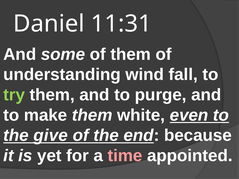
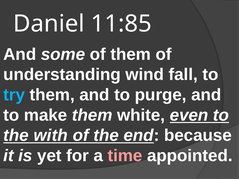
11:31: 11:31 -> 11:85 (121, 24)
try colour: light green -> light blue (14, 95)
give: give -> with (51, 136)
